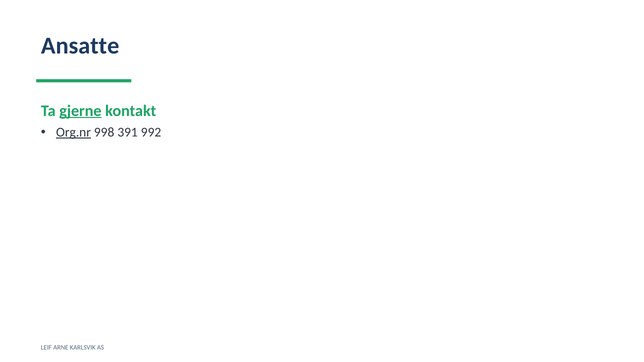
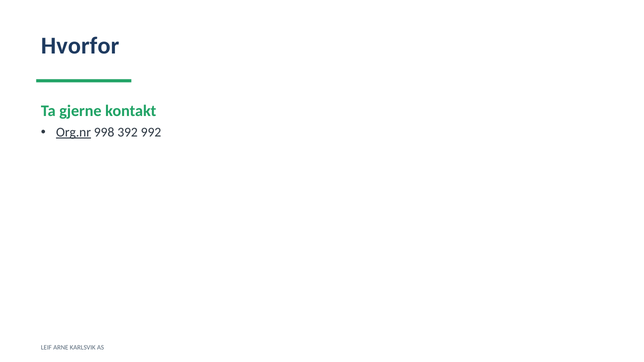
Ansatte: Ansatte -> Hvorfor (80, 46)
gjerne underline: present -> none (80, 111)
391: 391 -> 392 (128, 132)
